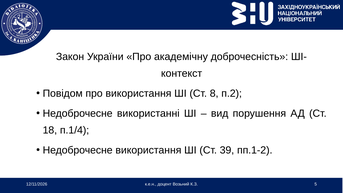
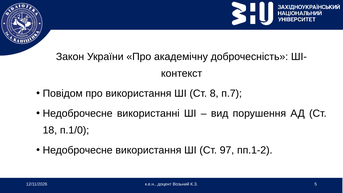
п.2: п.2 -> п.7 (232, 93)
п.1/4: п.1/4 -> п.1/0 (75, 130)
39: 39 -> 97 (227, 150)
